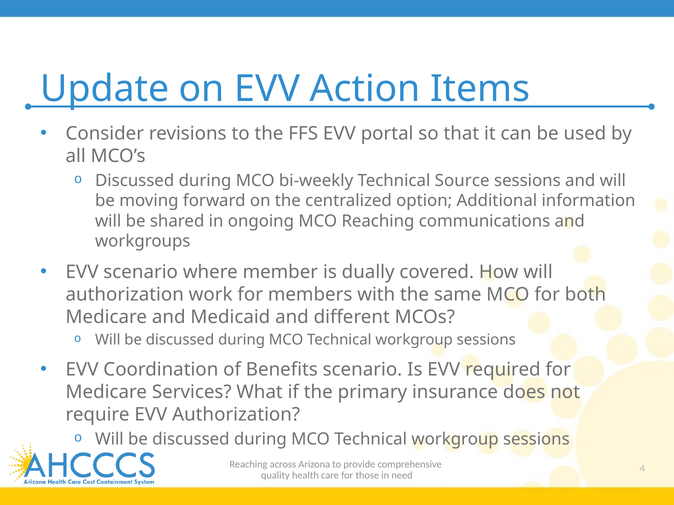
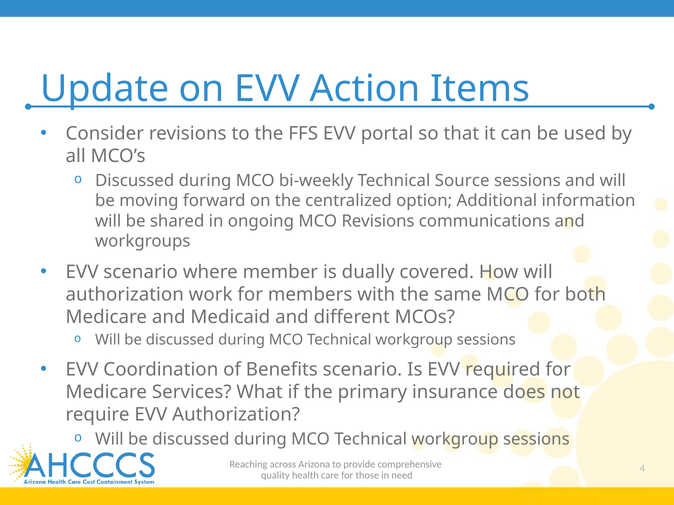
MCO Reaching: Reaching -> Revisions (378, 221)
